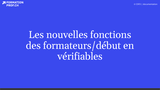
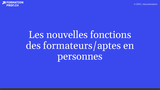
formateurs/début: formateurs/début -> formateurs/aptes (82, 46)
vérifiables: vérifiables -> personnes (80, 56)
